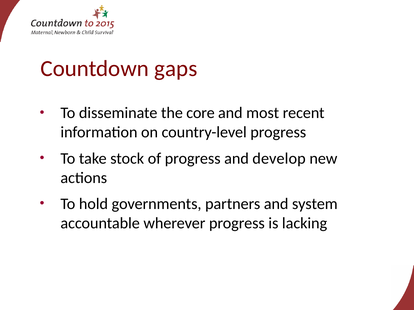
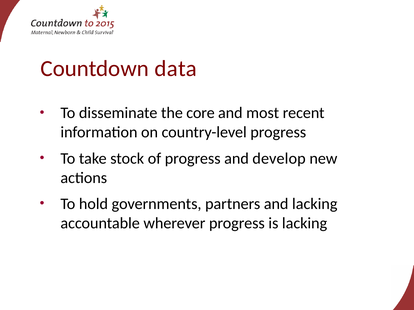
gaps: gaps -> data (176, 69)
and system: system -> lacking (315, 204)
